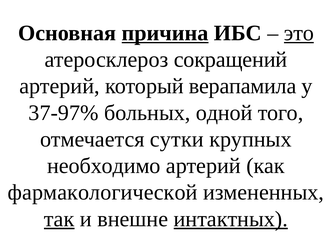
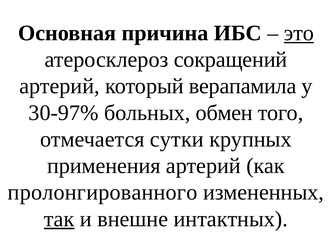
причина underline: present -> none (165, 33)
37-97%: 37-97% -> 30-97% (64, 113)
одной: одной -> обмен (224, 113)
необходимо: необходимо -> применения (104, 166)
фармакологической: фармакологической -> пролонгированного (103, 192)
интактных underline: present -> none (231, 219)
